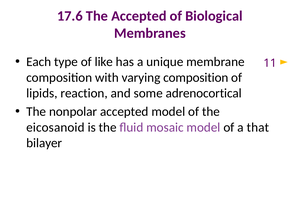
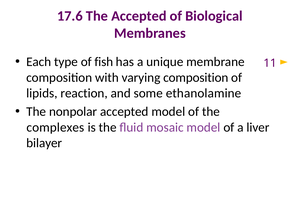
like: like -> fish (104, 62)
adrenocortical: adrenocortical -> ethanolamine (204, 93)
eicosanoid: eicosanoid -> complexes (55, 127)
that: that -> liver (258, 127)
